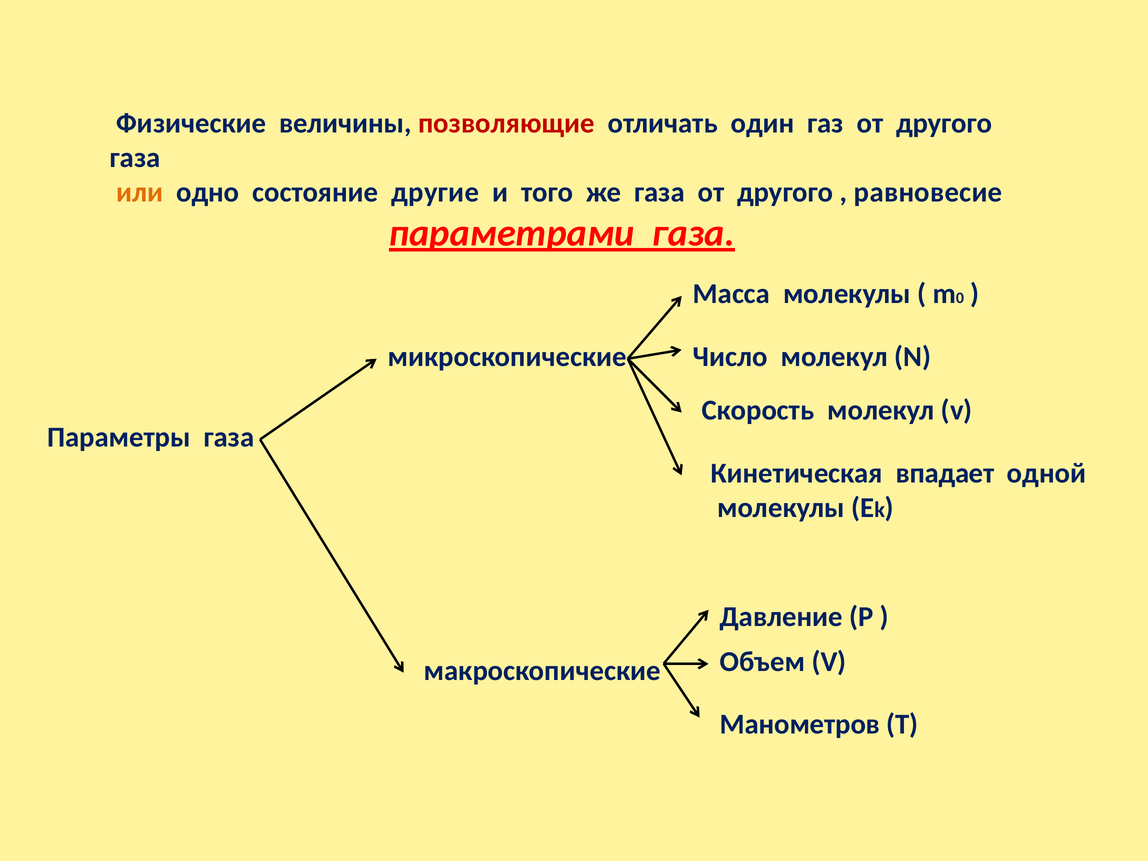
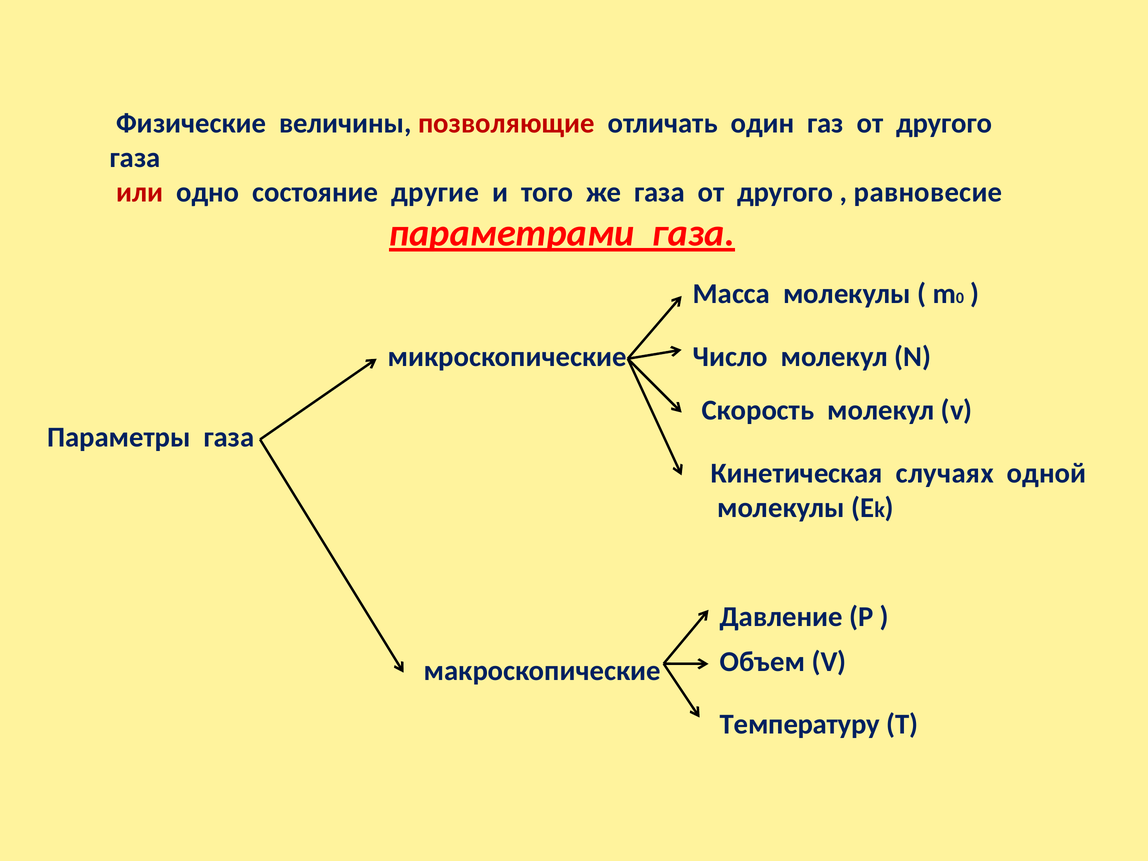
или colour: orange -> red (140, 192)
впадает: впадает -> случаях (945, 473)
Манометров: Манометров -> Температуру (800, 724)
